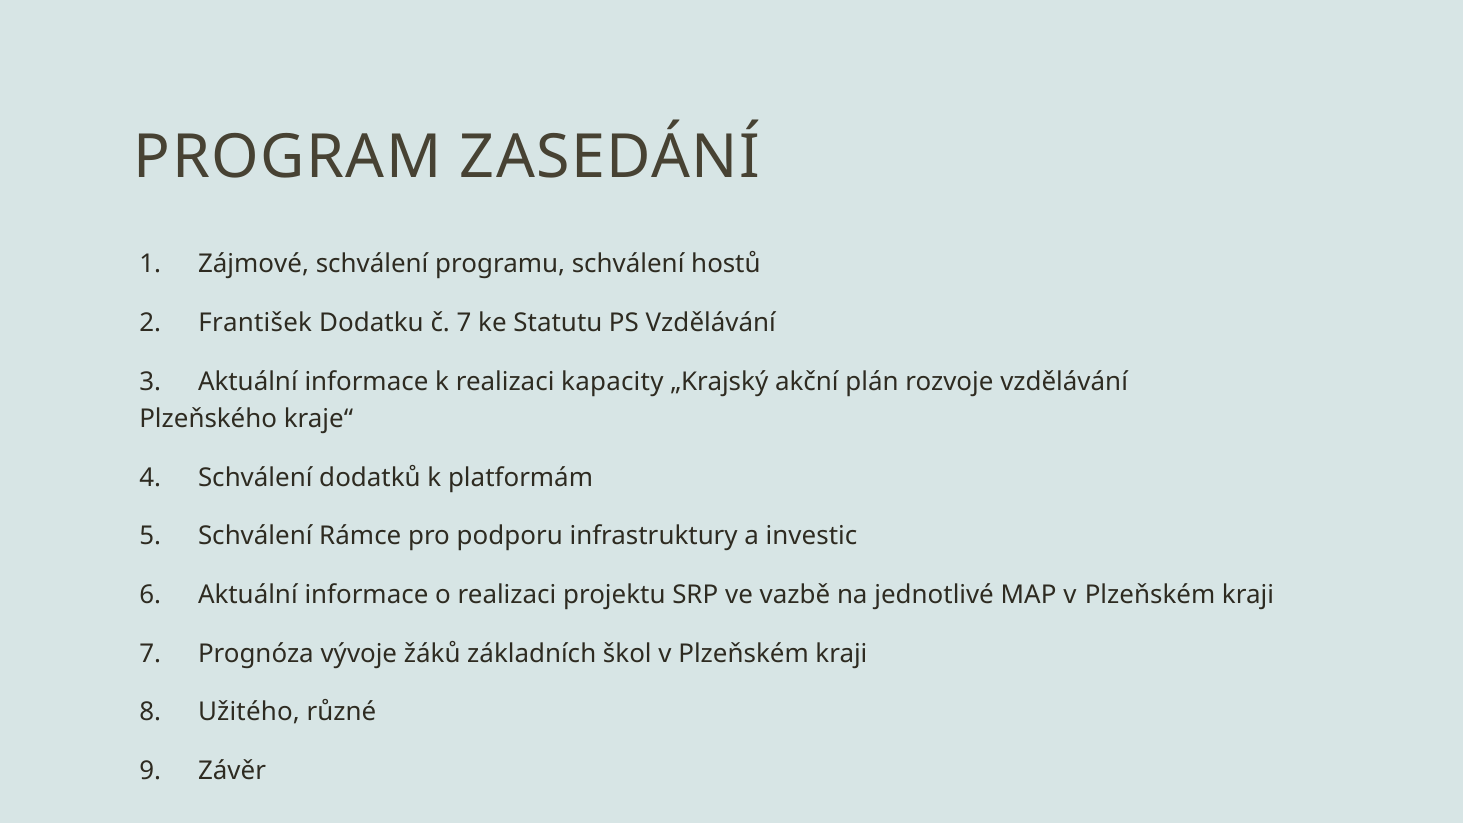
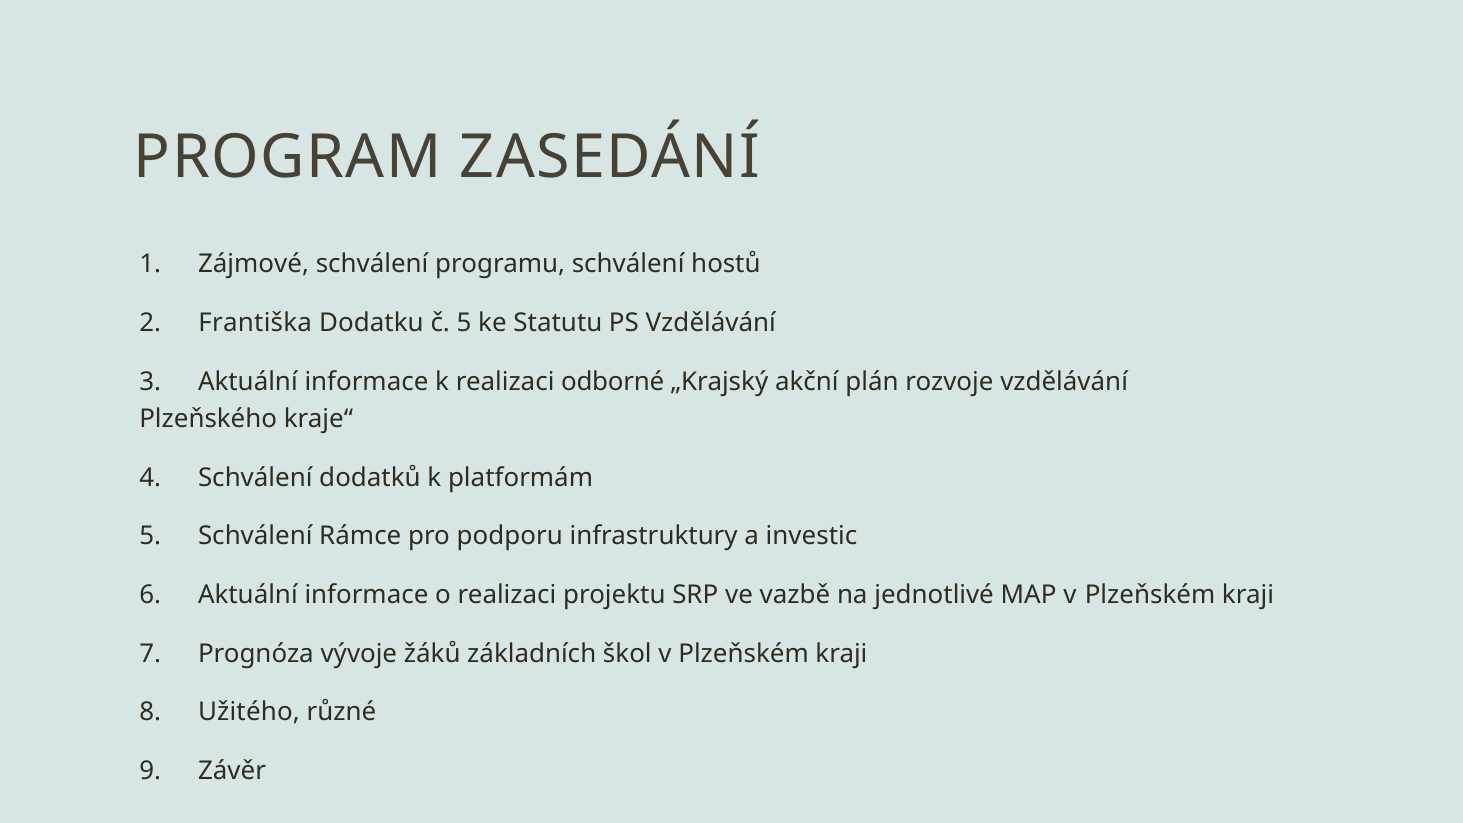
František: František -> Františka (255, 323)
č 7: 7 -> 5 (464, 323)
kapacity: kapacity -> odborné (613, 382)
